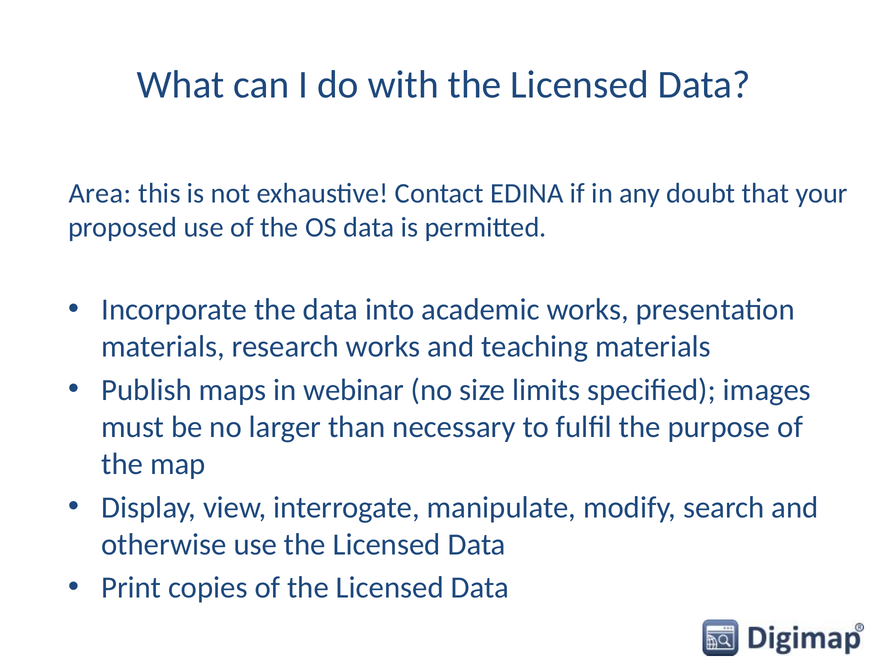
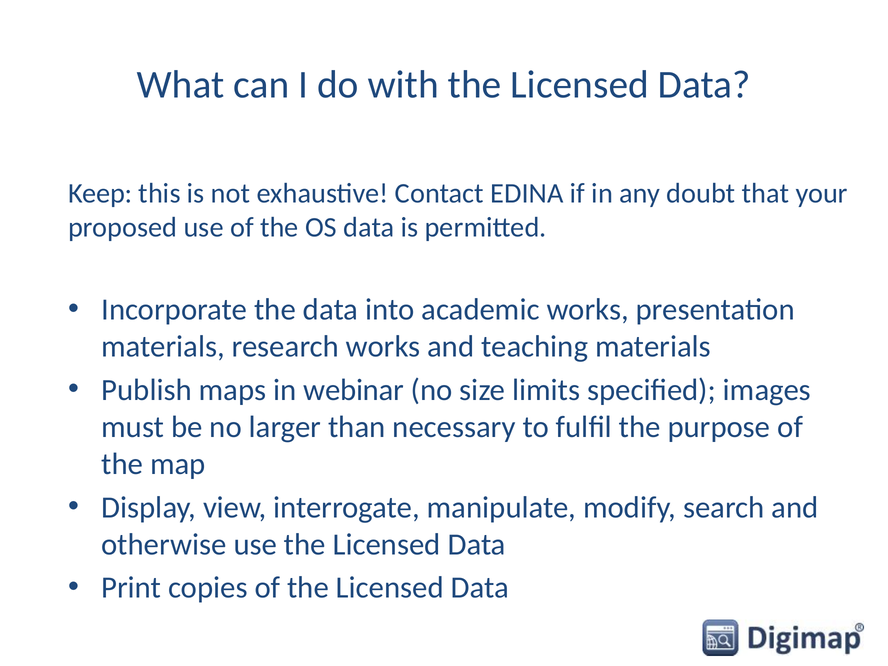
Area: Area -> Keep (100, 194)
